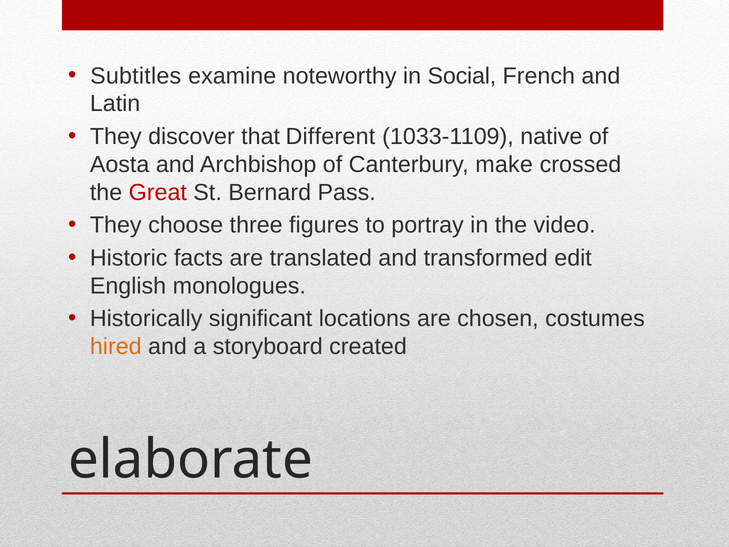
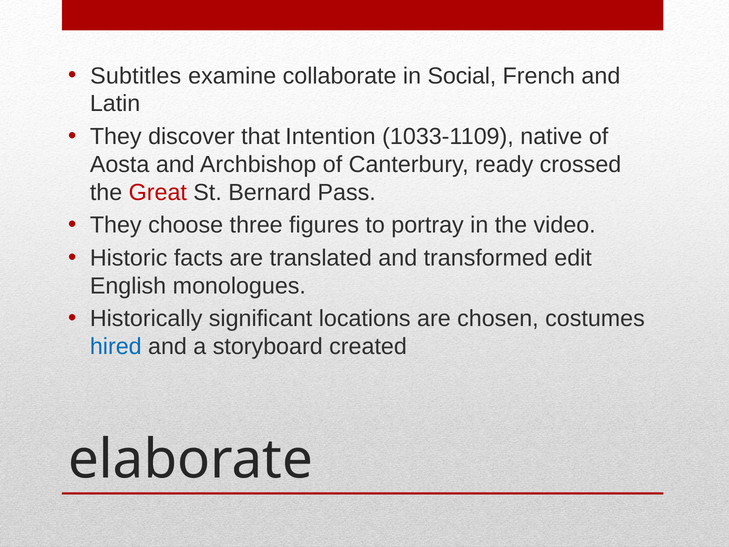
noteworthy: noteworthy -> collaborate (340, 76)
Different: Different -> Intention (330, 137)
make: make -> ready (504, 164)
hired colour: orange -> blue (116, 347)
